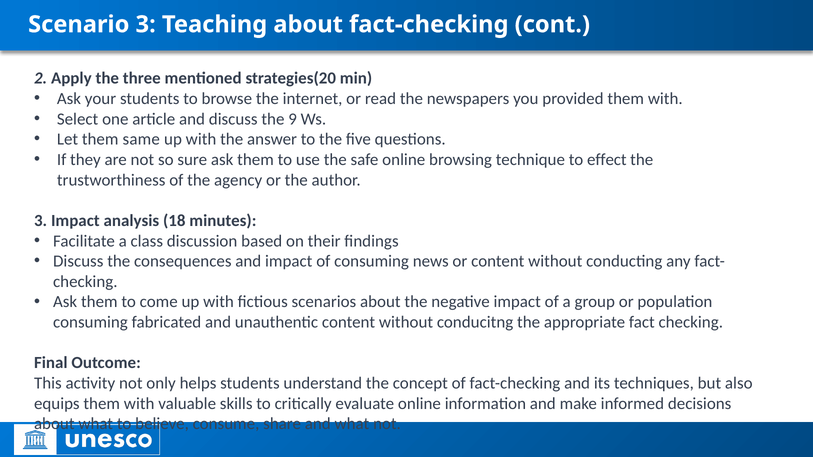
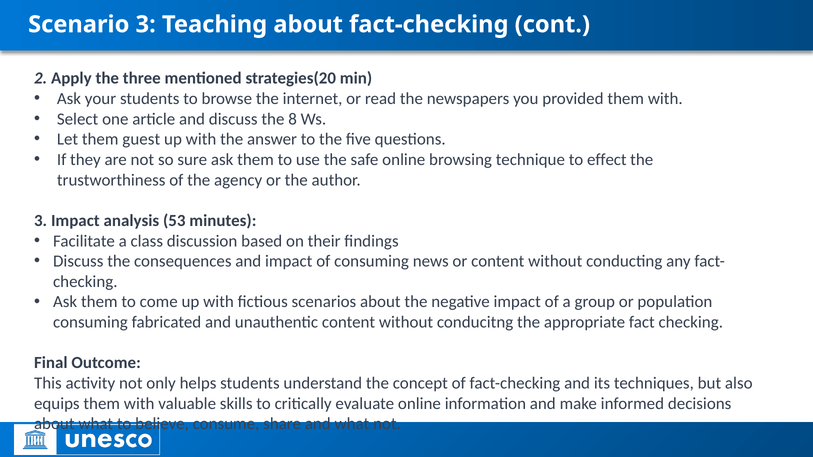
9: 9 -> 8 (293, 119)
same: same -> guest (141, 139)
18: 18 -> 53 (174, 221)
